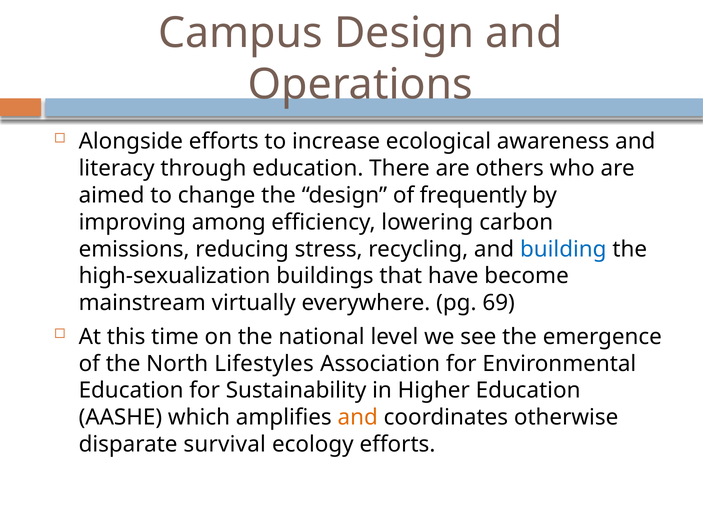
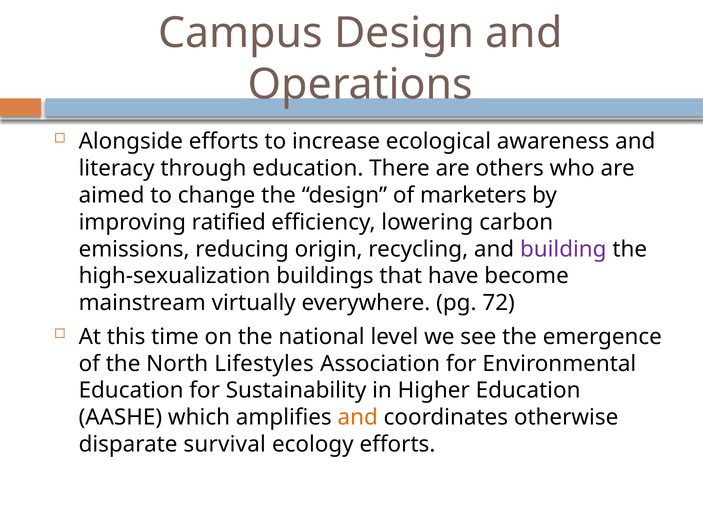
frequently: frequently -> marketers (473, 195)
among: among -> ratified (229, 222)
stress: stress -> origin (329, 249)
building colour: blue -> purple (563, 249)
69: 69 -> 72 (499, 303)
